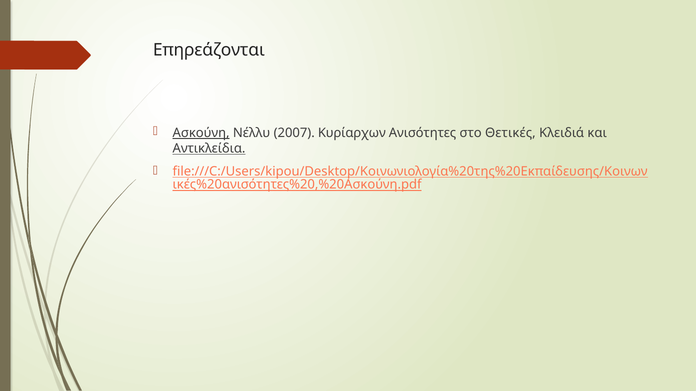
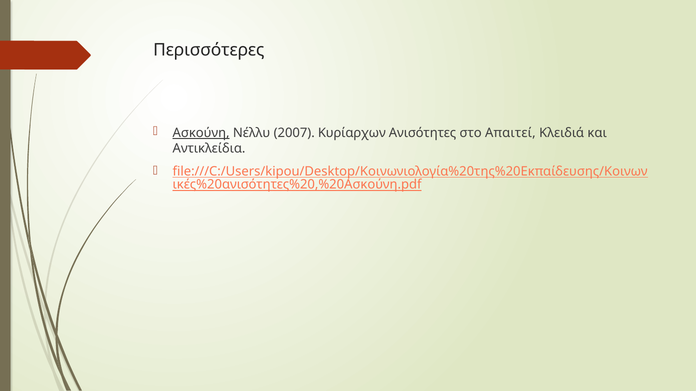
Επηρεάζονται: Επηρεάζονται -> Περισσότερες (209, 50)
Θετικές: Θετικές -> Απαιτεί (510, 133)
Αντικλείδια underline: present -> none (209, 149)
